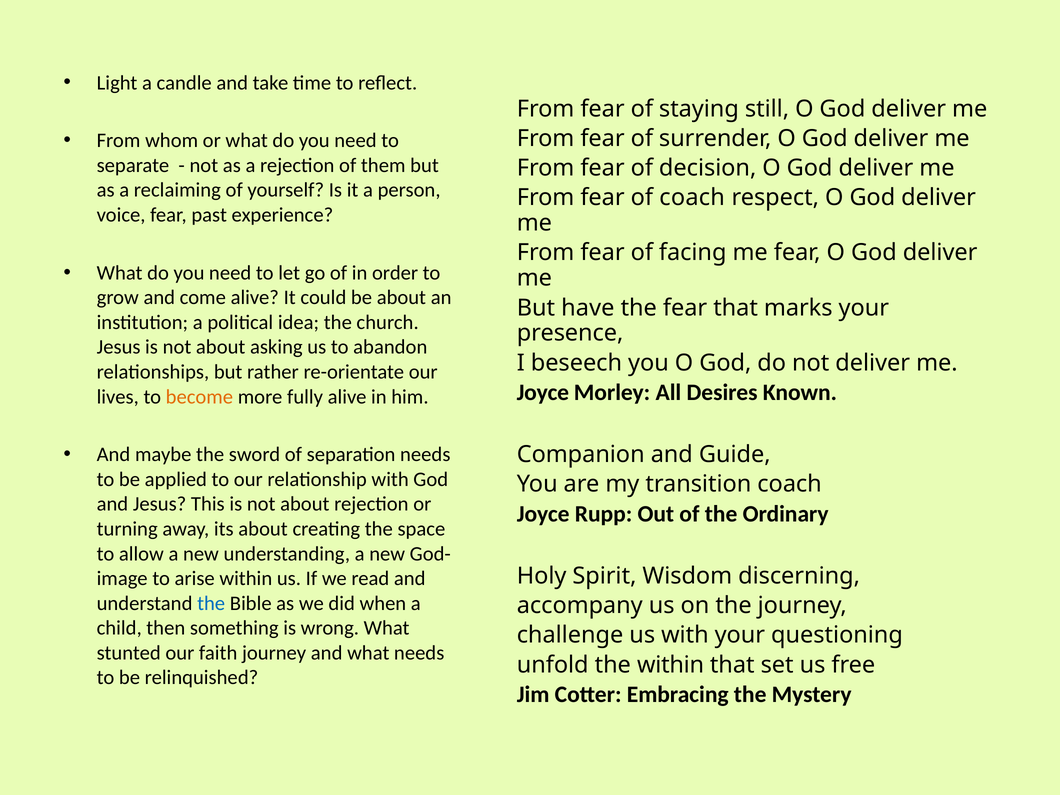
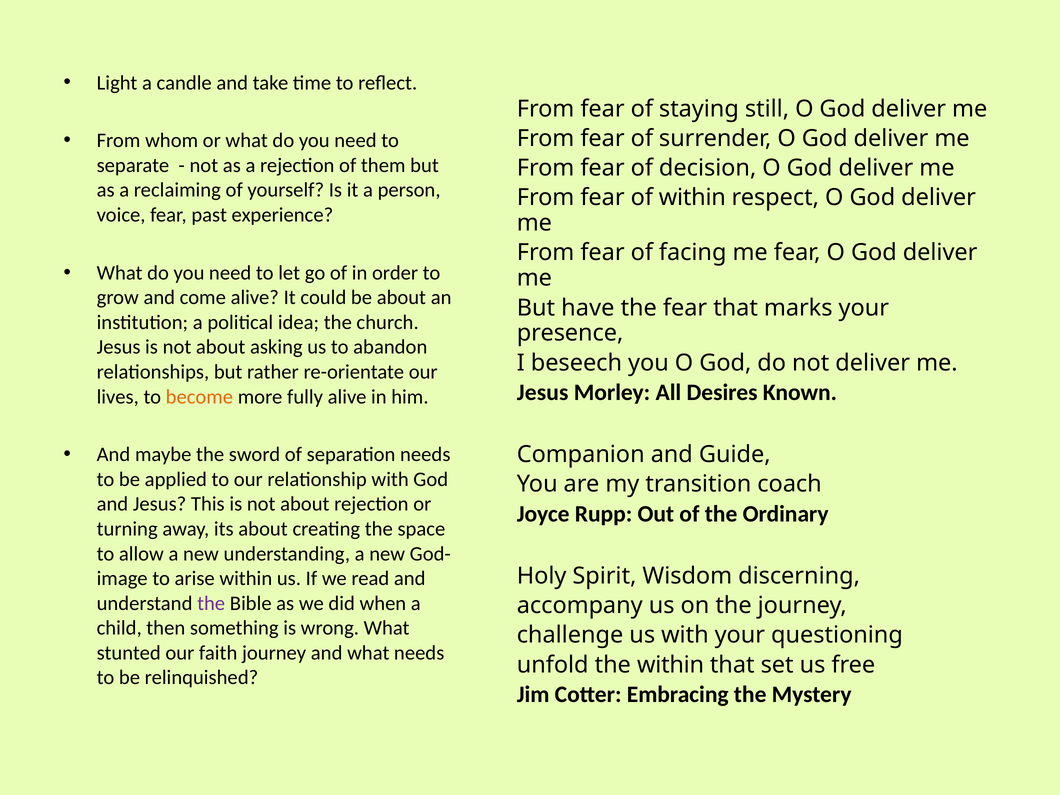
of coach: coach -> within (692, 198)
Joyce: Joyce -> Jesus (543, 392)
the colour: blue -> purple (211, 603)
